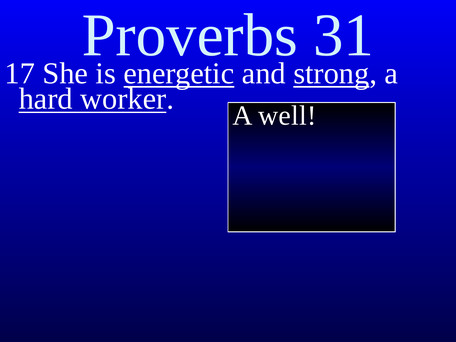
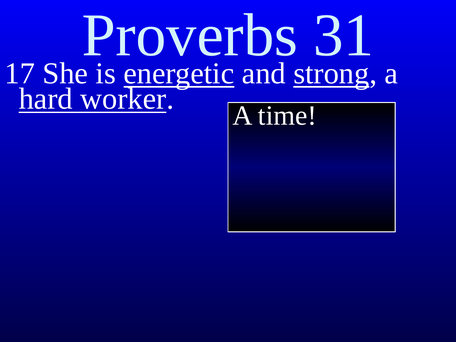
well: well -> time (287, 116)
